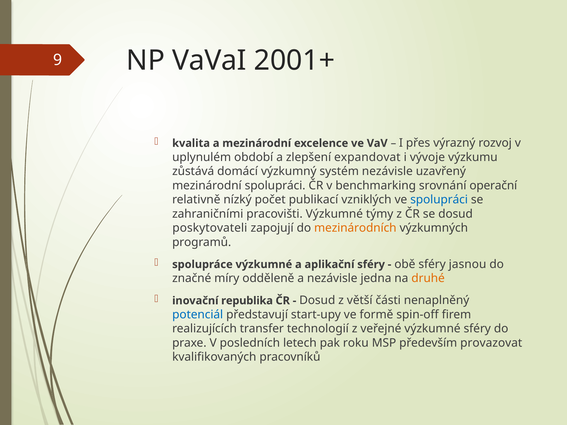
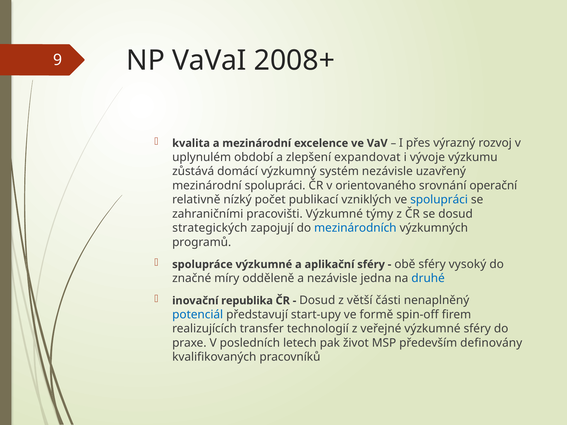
2001+: 2001+ -> 2008+ (294, 61)
benchmarking: benchmarking -> orientovaného (376, 186)
poskytovateli: poskytovateli -> strategických (210, 228)
mezinárodních colour: orange -> blue (355, 228)
jasnou: jasnou -> vysoký (468, 264)
druhé colour: orange -> blue (428, 279)
roku: roku -> život (356, 343)
provazovat: provazovat -> definovány (491, 343)
